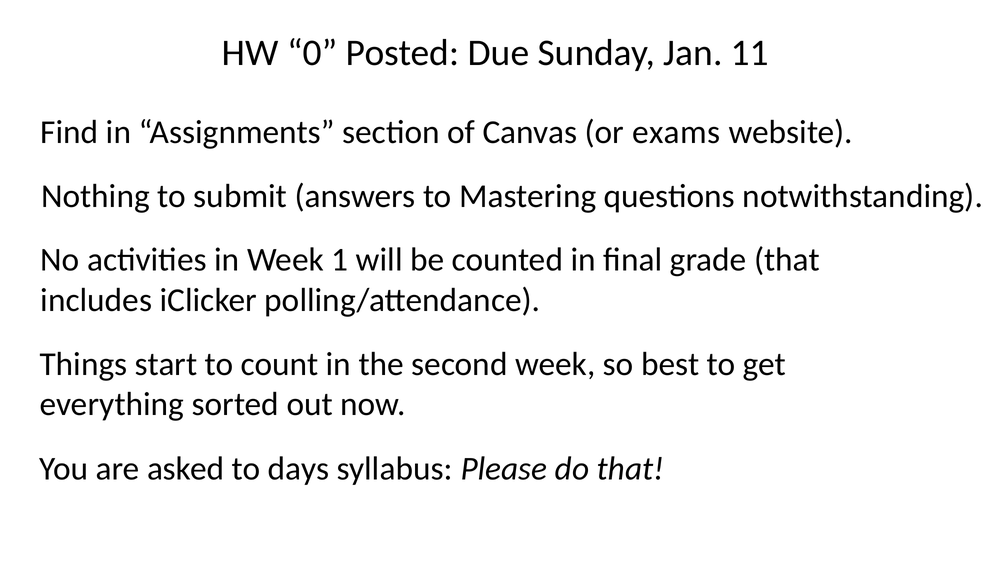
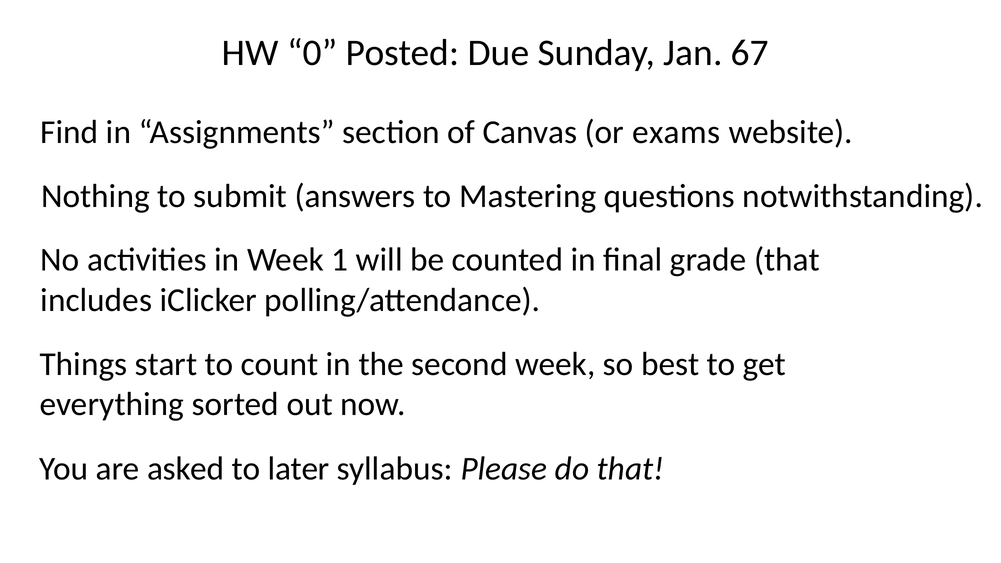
11: 11 -> 67 (750, 53)
days: days -> later (299, 469)
